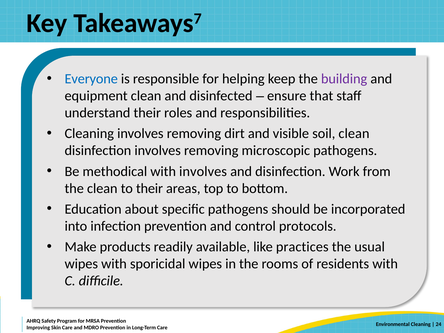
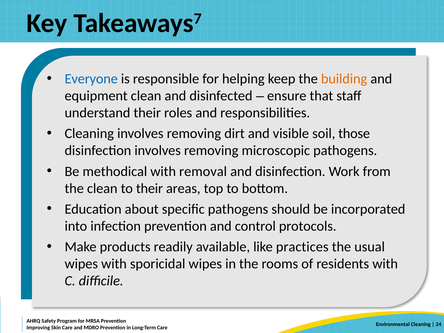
building colour: purple -> orange (344, 79)
soil clean: clean -> those (354, 134)
with involves: involves -> removal (203, 171)
